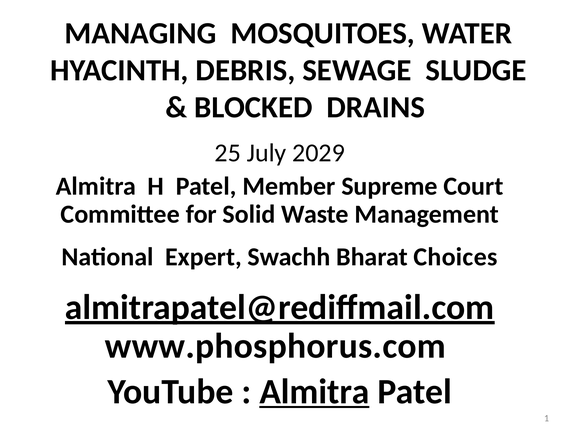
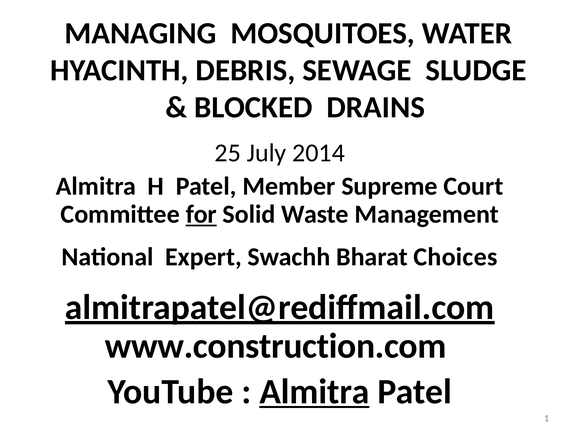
2029: 2029 -> 2014 (319, 153)
for underline: none -> present (201, 214)
www.phosphorus.com: www.phosphorus.com -> www.construction.com (276, 346)
